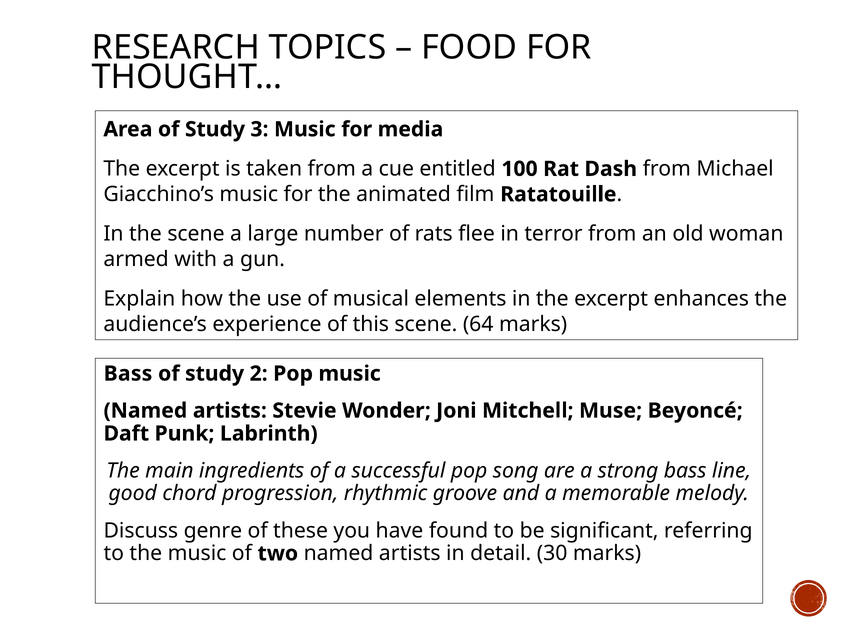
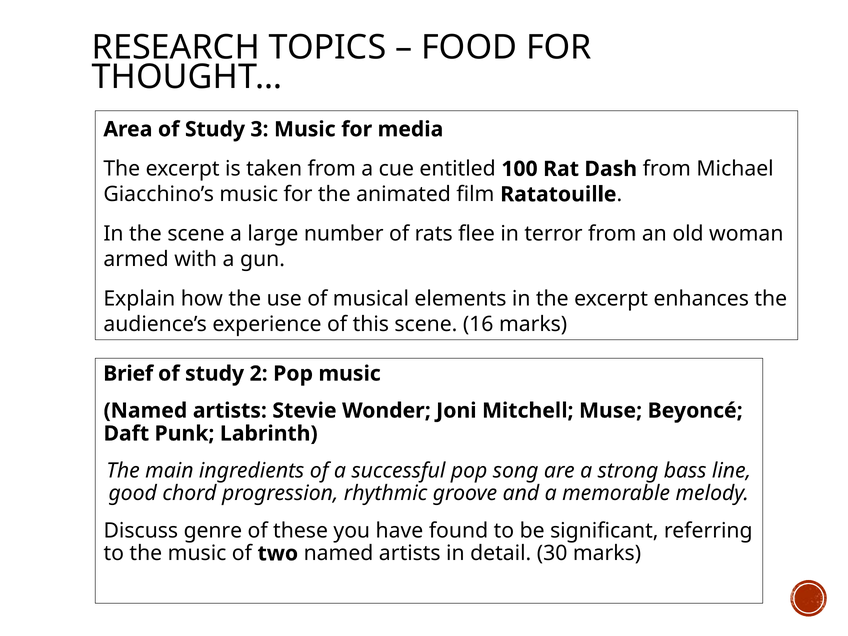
64: 64 -> 16 (478, 324)
Bass: Bass -> Brief (128, 374)
